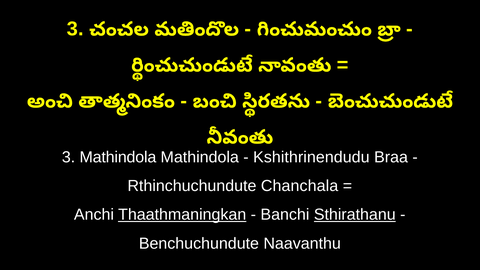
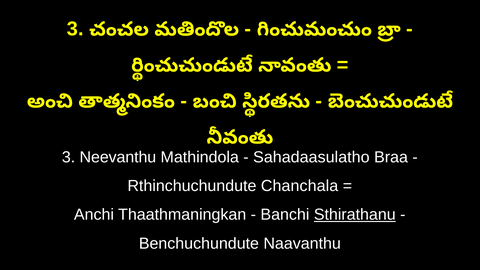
3 Mathindola: Mathindola -> Neevanthu (118, 157)
Kshithrinendudu: Kshithrinendudu -> Sahadaasulatho (311, 157)
Thaathmaningkan underline: present -> none (182, 215)
